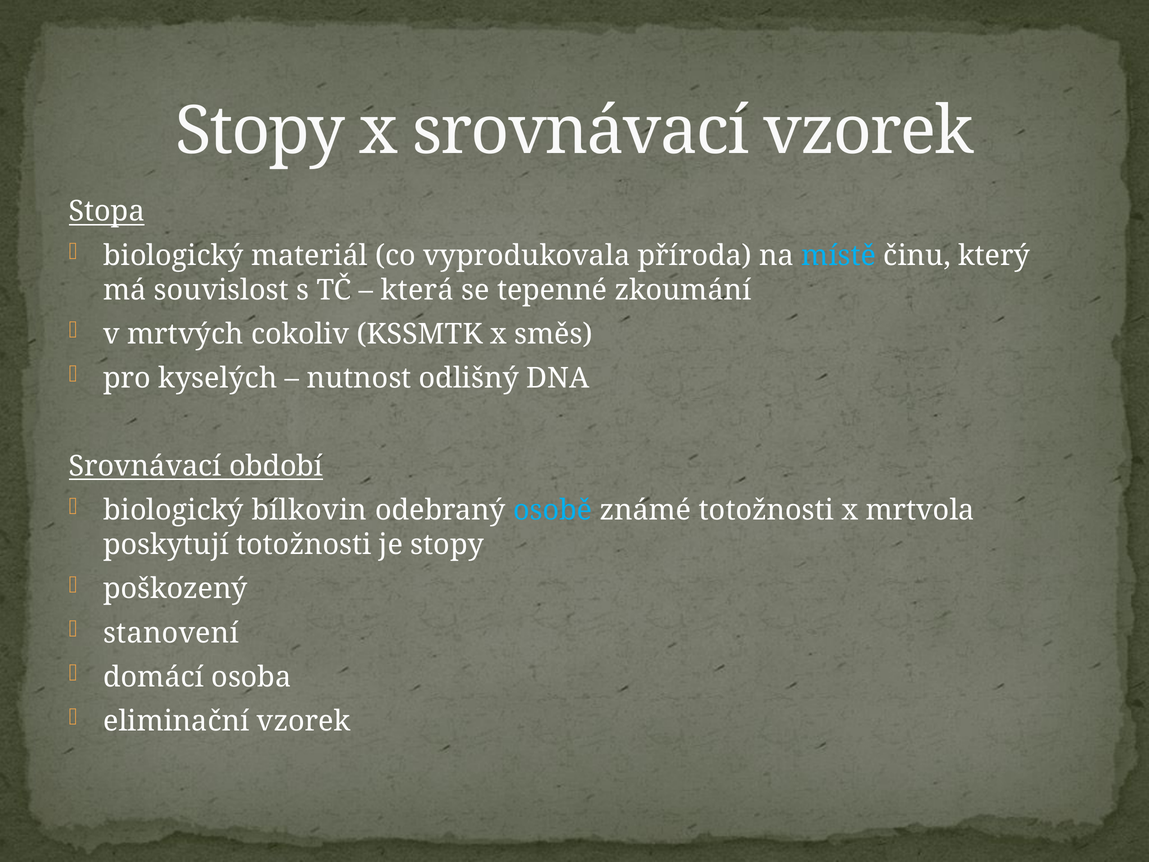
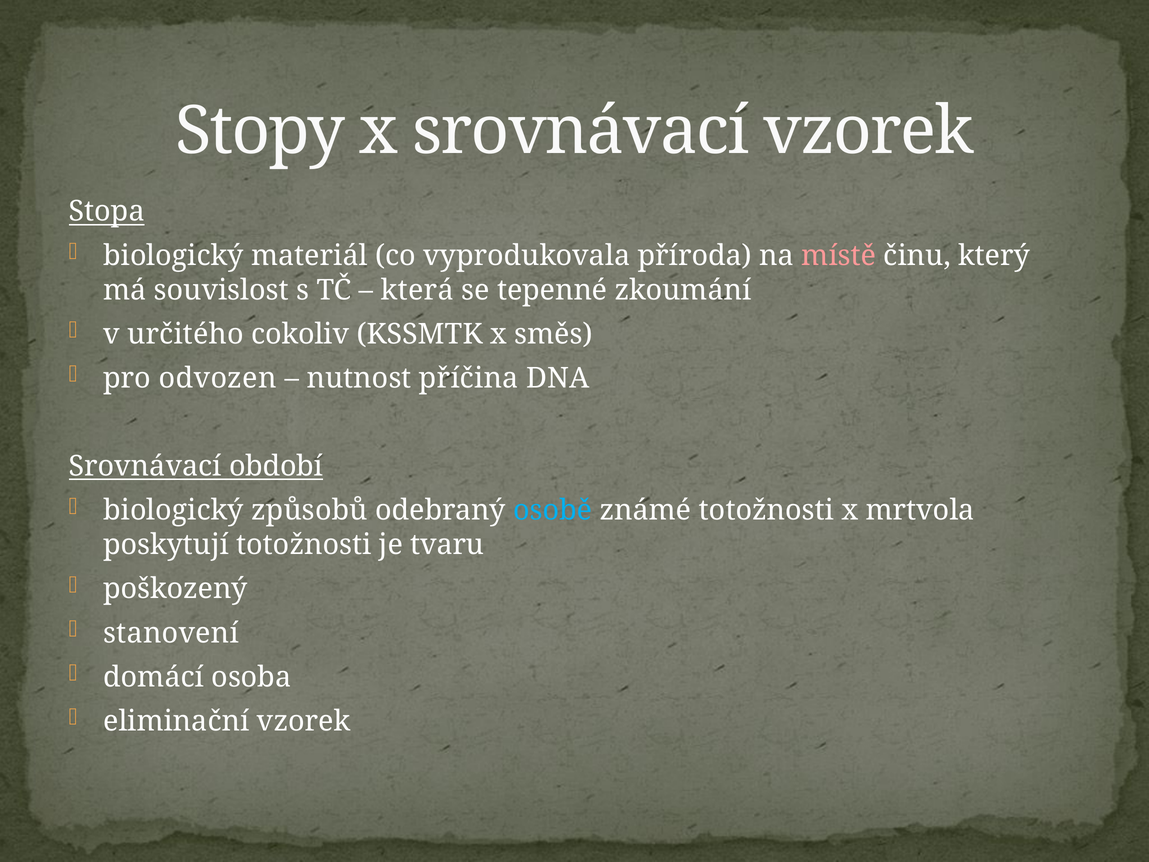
místě colour: light blue -> pink (839, 256)
mrtvých: mrtvých -> určitého (185, 334)
kyselých: kyselých -> odvozen (218, 378)
odlišný: odlišný -> příčina (469, 378)
bílkovin: bílkovin -> způsobů (309, 510)
je stopy: stopy -> tvaru (447, 545)
